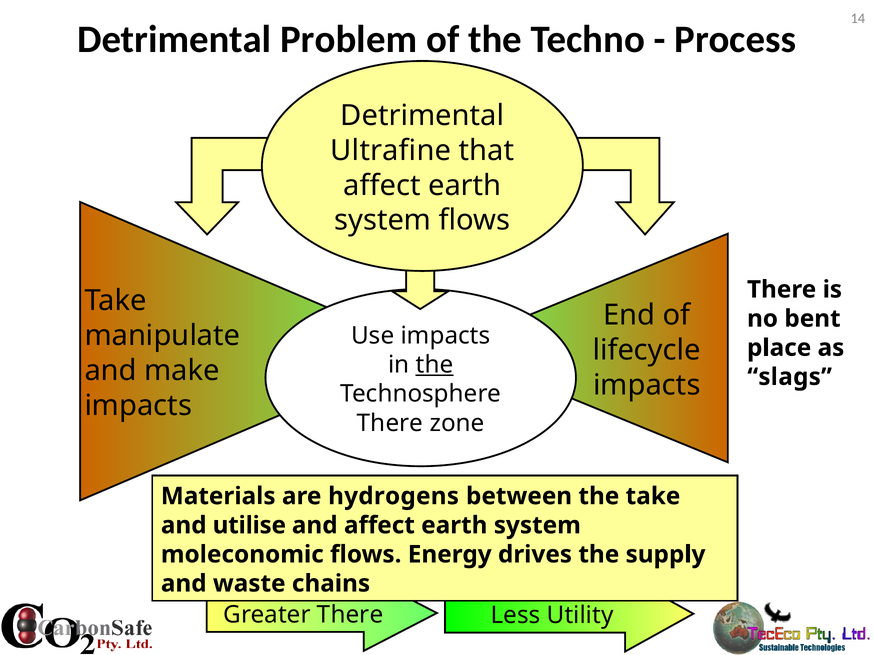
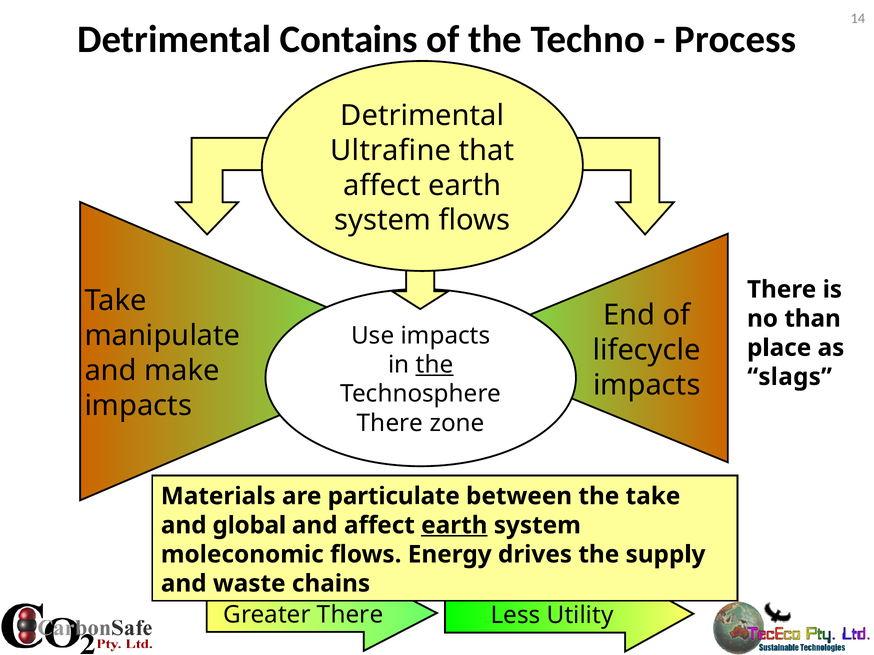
Problem: Problem -> Contains (349, 39)
bent: bent -> than (813, 319)
hydrogens: hydrogens -> particulate (394, 497)
utilise: utilise -> global (249, 526)
earth underline: none -> present (454, 526)
